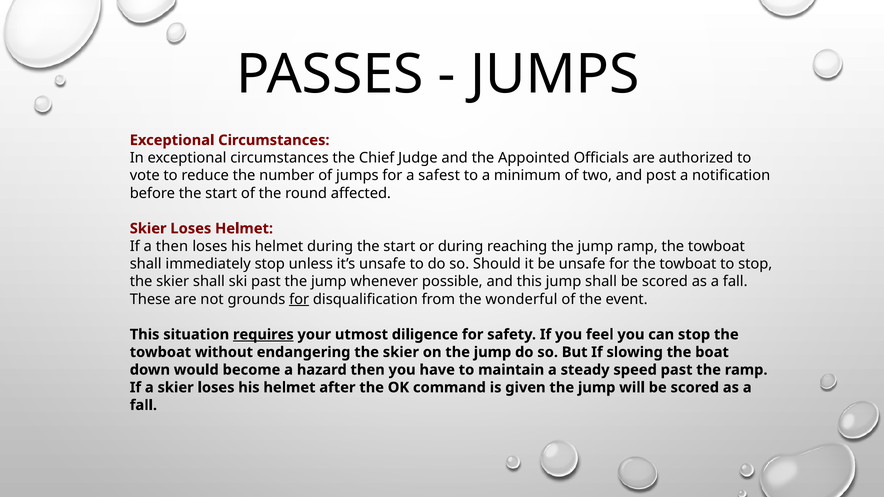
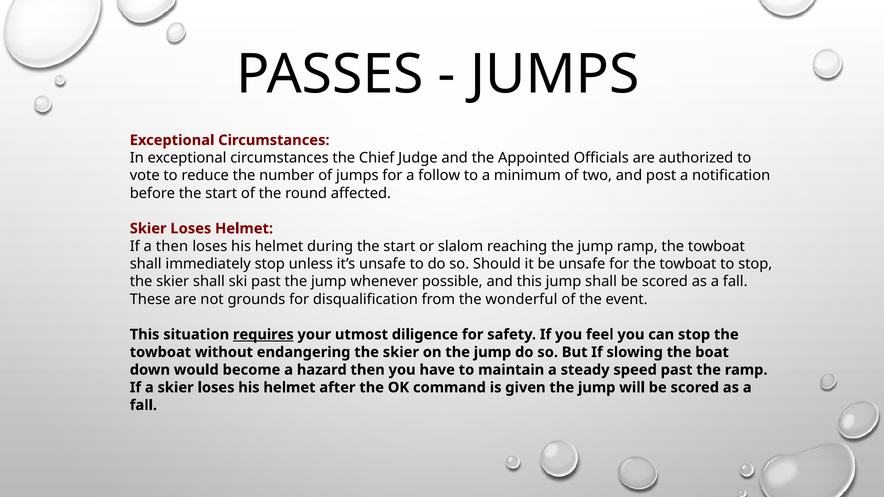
safest: safest -> follow (439, 176)
or during: during -> slalom (461, 246)
for underline: present -> none (299, 299)
